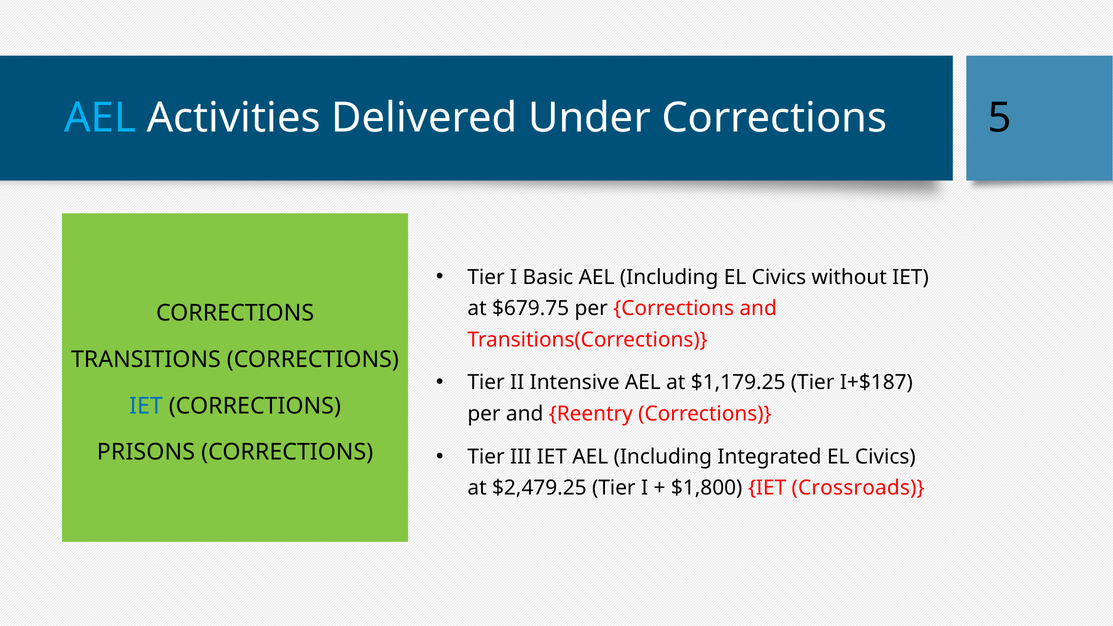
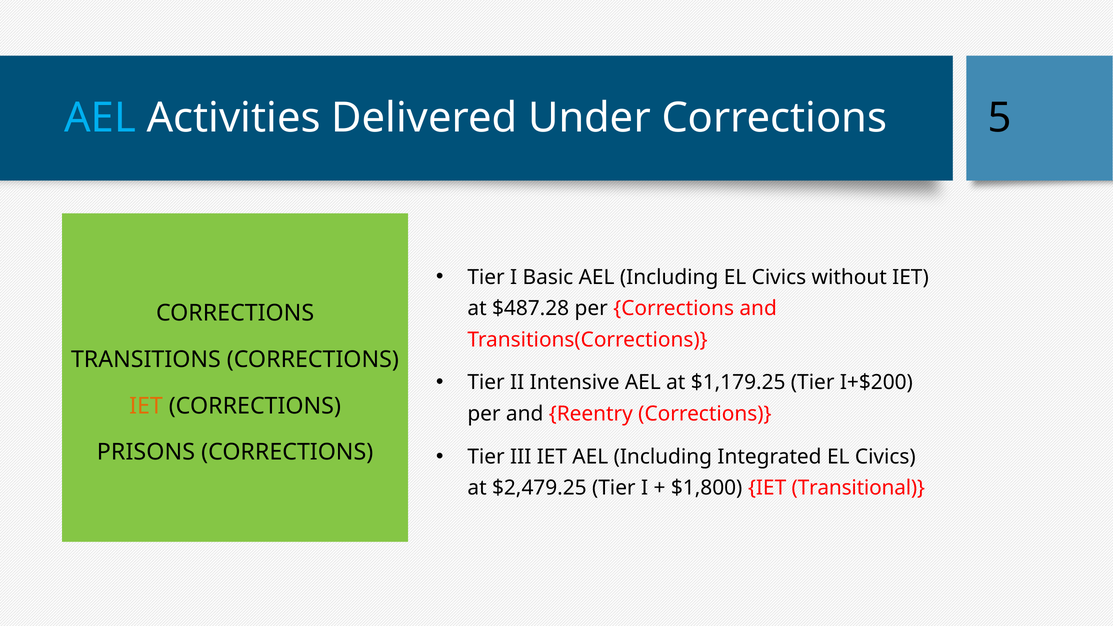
$679.75: $679.75 -> $487.28 (531, 308)
I+$187: I+$187 -> I+$200 (876, 383)
IET colour: blue -> orange (146, 406)
Crossroads: Crossroads -> Transitional (858, 488)
